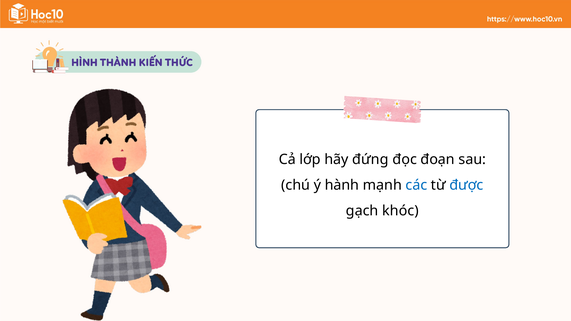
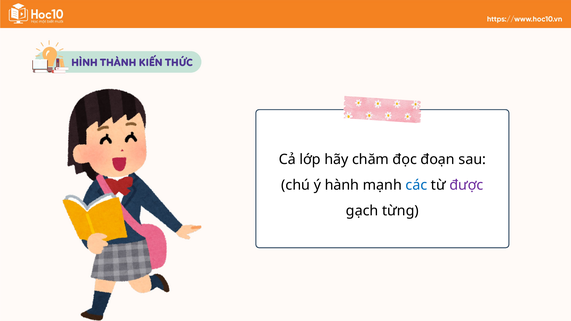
đứng: đứng -> chăm (371, 160)
được colour: blue -> purple (466, 185)
khóc: khóc -> từng (400, 211)
